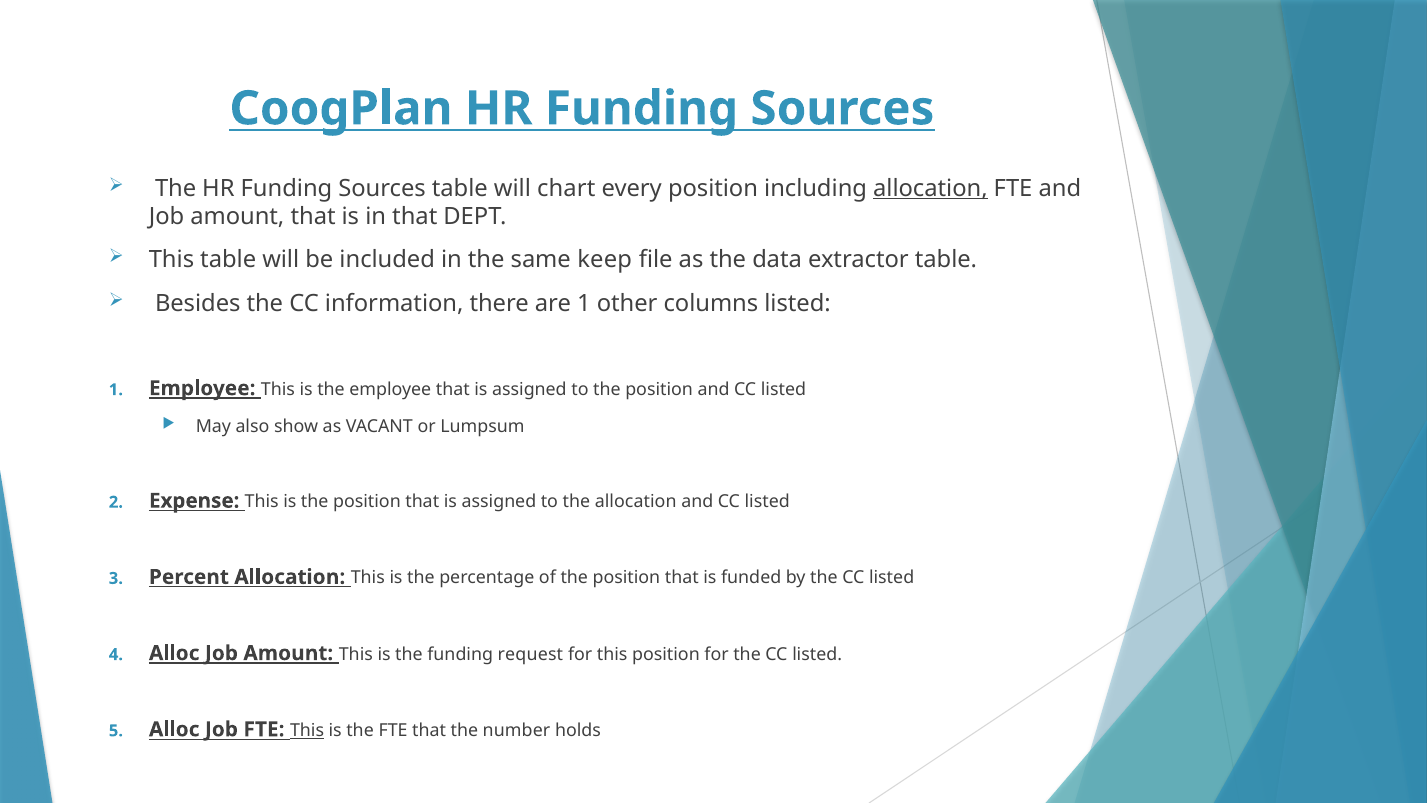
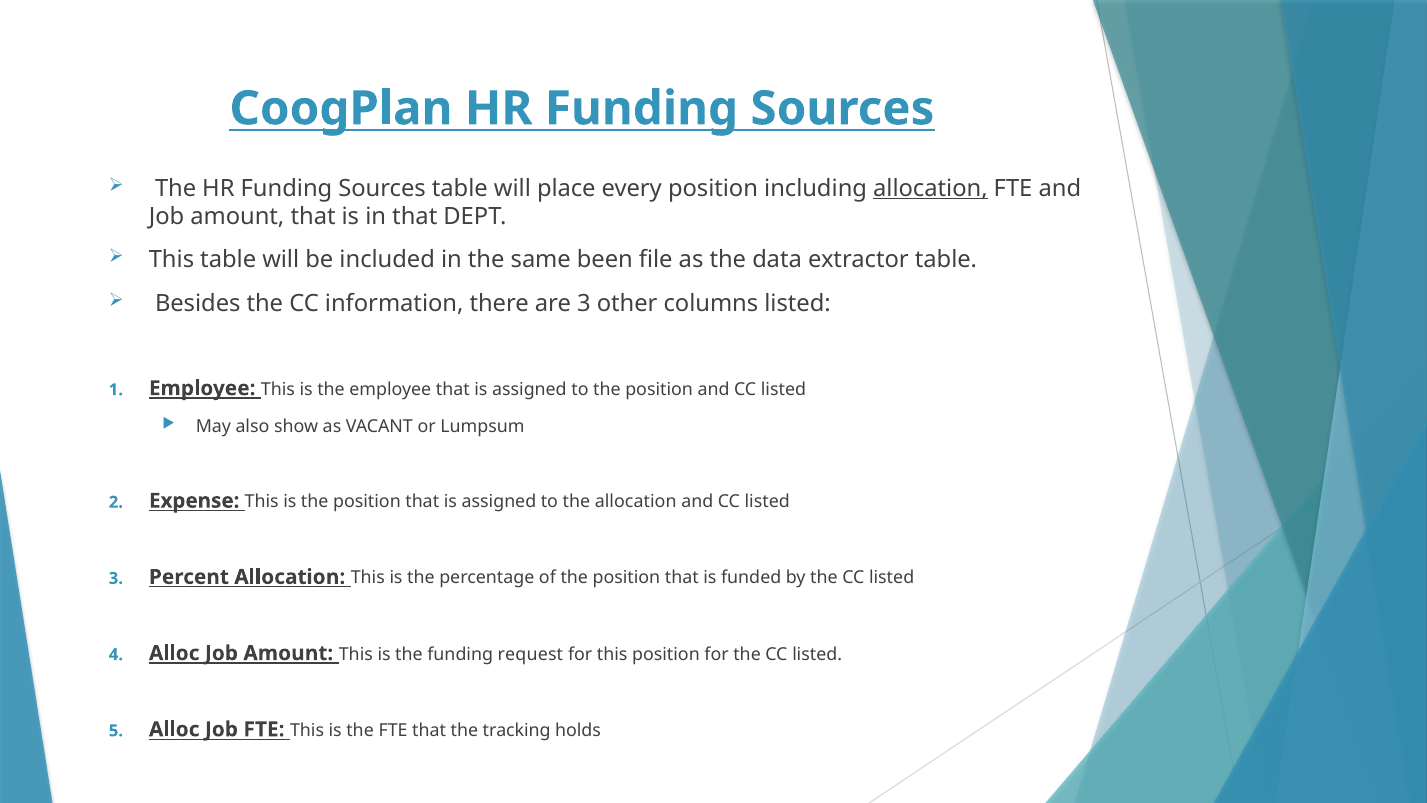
chart: chart -> place (566, 188)
keep: keep -> been (605, 260)
are 1: 1 -> 3 (584, 303)
This underline: present -> none (307, 730)
number: number -> tracking (517, 730)
